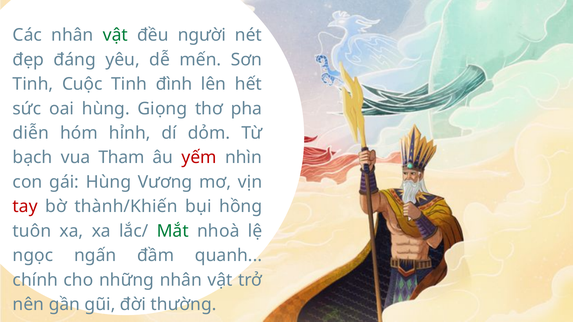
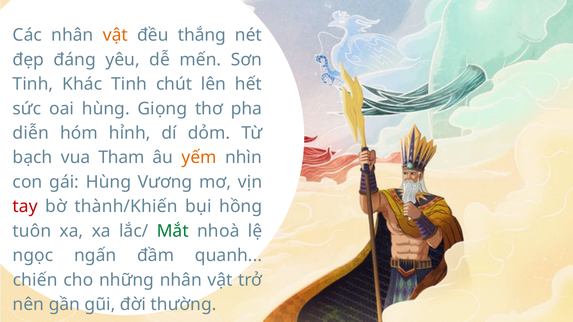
vật colour: green -> orange (115, 35)
người: người -> thắng (202, 35)
Cuộc: Cuộc -> Khác (82, 84)
đình: đình -> chút (174, 84)
yếm colour: red -> orange (199, 158)
chính: chính -> chiến (35, 280)
